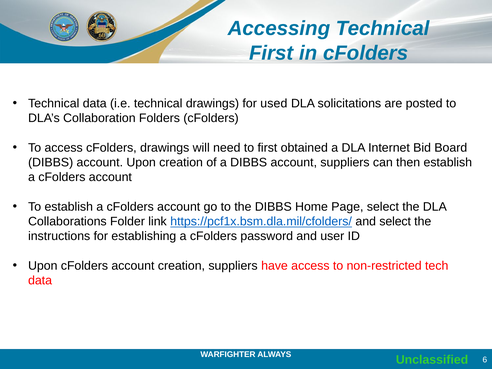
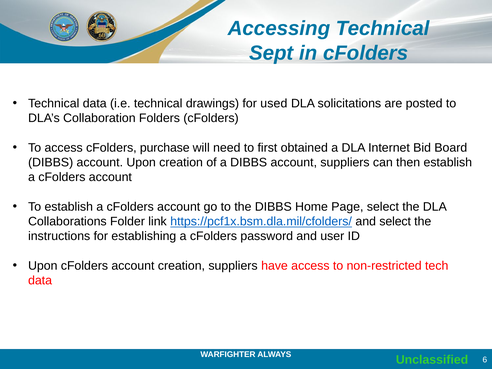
First: First -> Sept (271, 53)
cFolders drawings: drawings -> purchase (165, 148)
